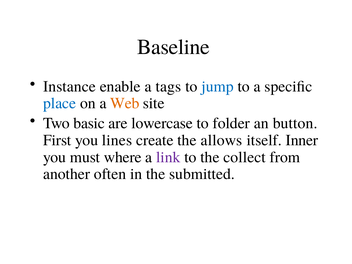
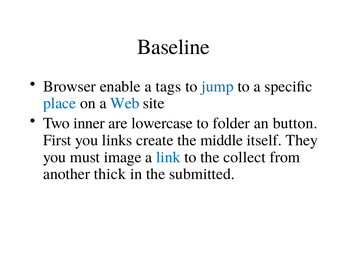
Instance: Instance -> Browser (70, 86)
Web colour: orange -> blue (125, 103)
basic: basic -> inner (89, 123)
lines: lines -> links (117, 140)
allows: allows -> middle (222, 140)
Inner: Inner -> They (302, 140)
where: where -> image (123, 157)
link colour: purple -> blue (168, 157)
often: often -> thick (110, 174)
